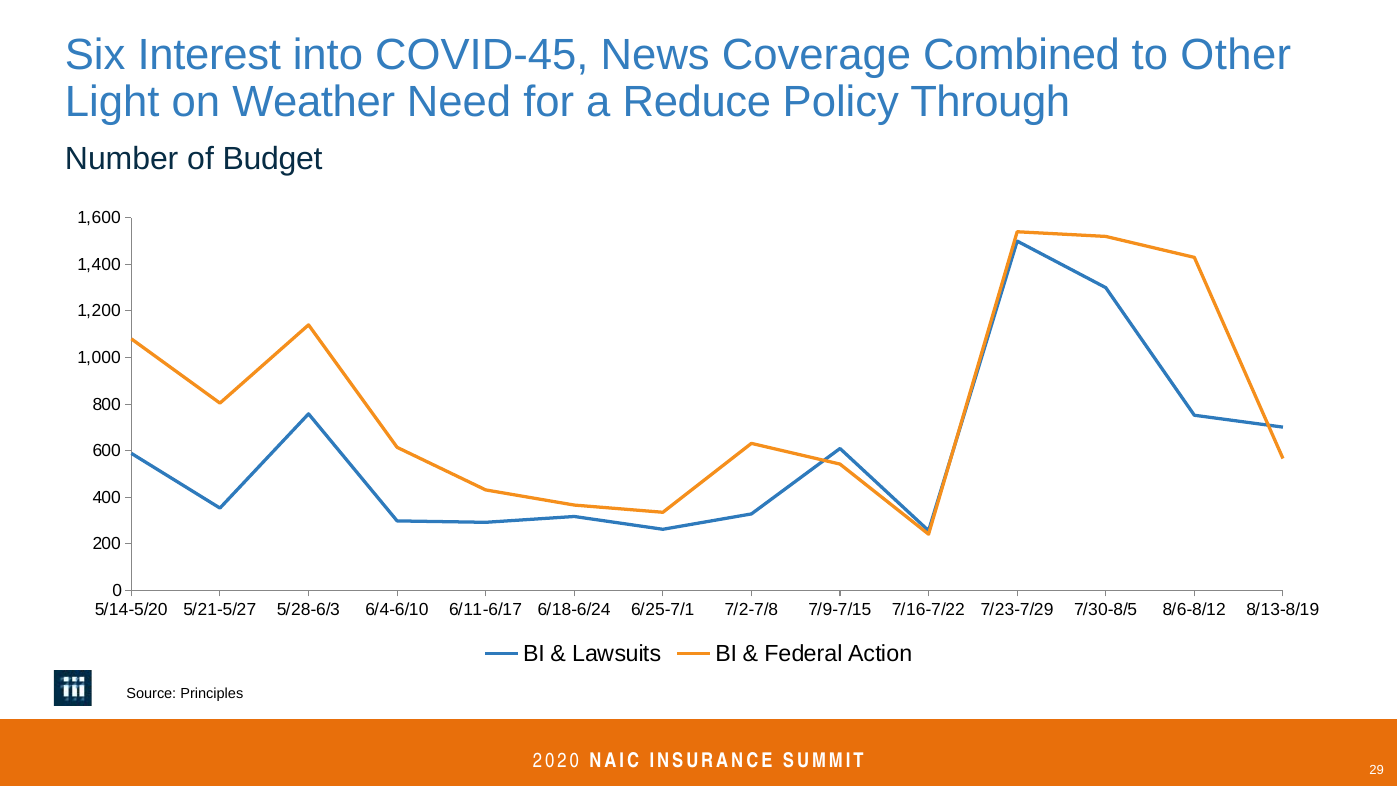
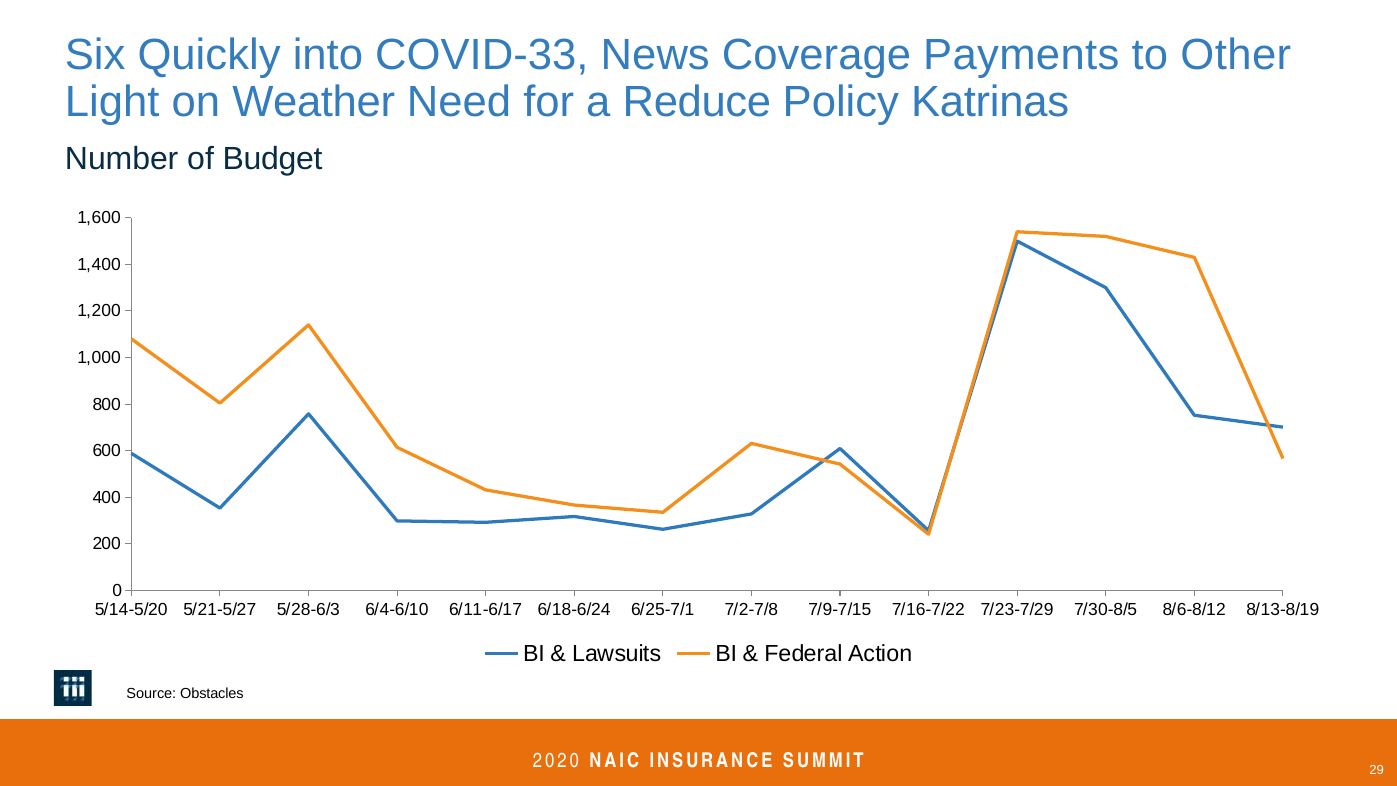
Interest: Interest -> Quickly (209, 55)
COVID-45: COVID-45 -> COVID-33 (482, 55)
Combined: Combined -> Payments (1021, 55)
Through: Through -> Katrinas (990, 102)
Principles: Principles -> Obstacles (212, 694)
